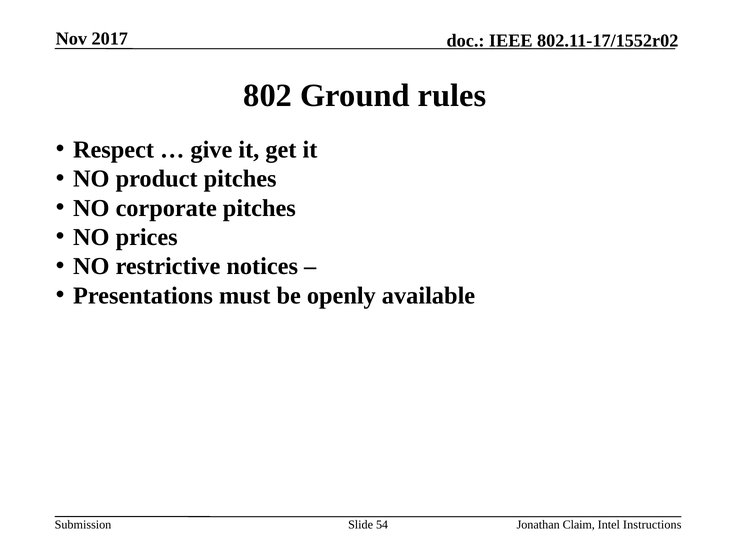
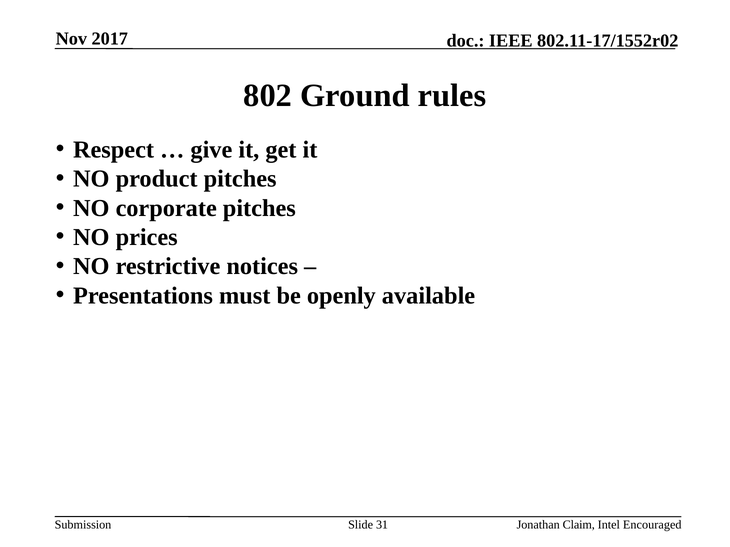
54: 54 -> 31 (382, 525)
Instructions: Instructions -> Encouraged (652, 525)
